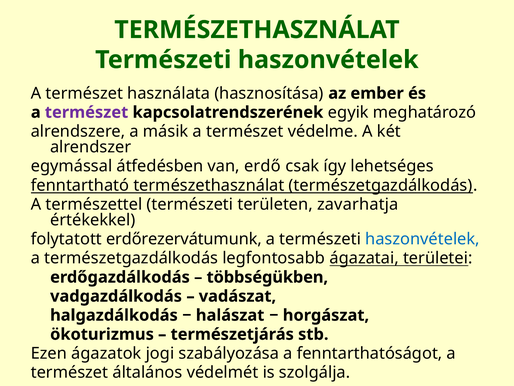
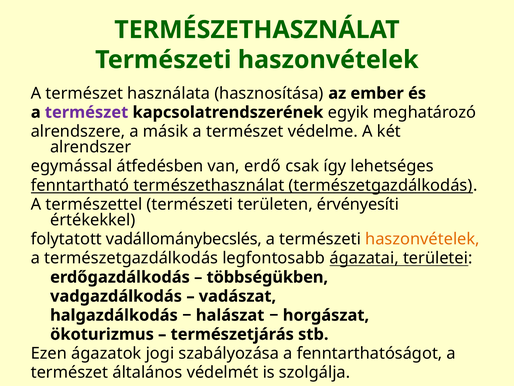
zavarhatja: zavarhatja -> érvényesíti (358, 204)
erdőrezervátumunk: erdőrezervátumunk -> vadállománybecslés (184, 239)
haszonvételek colour: blue -> orange (422, 239)
